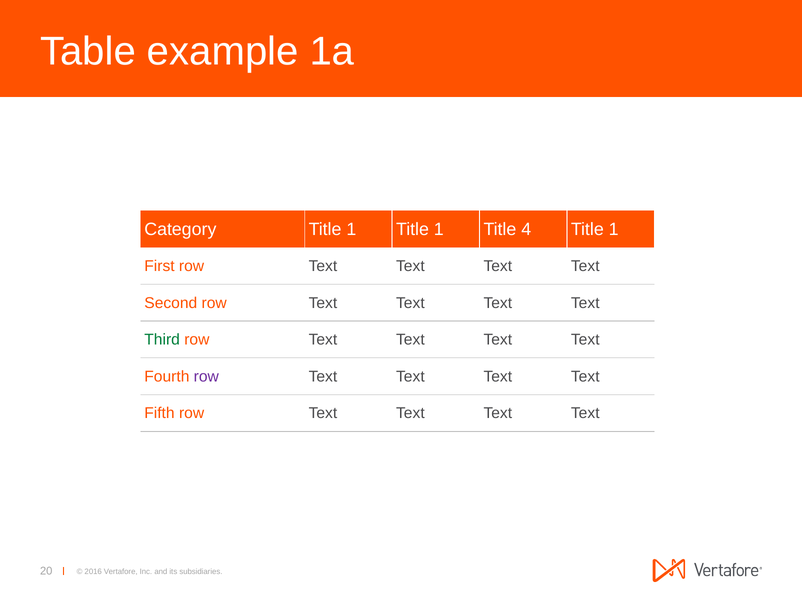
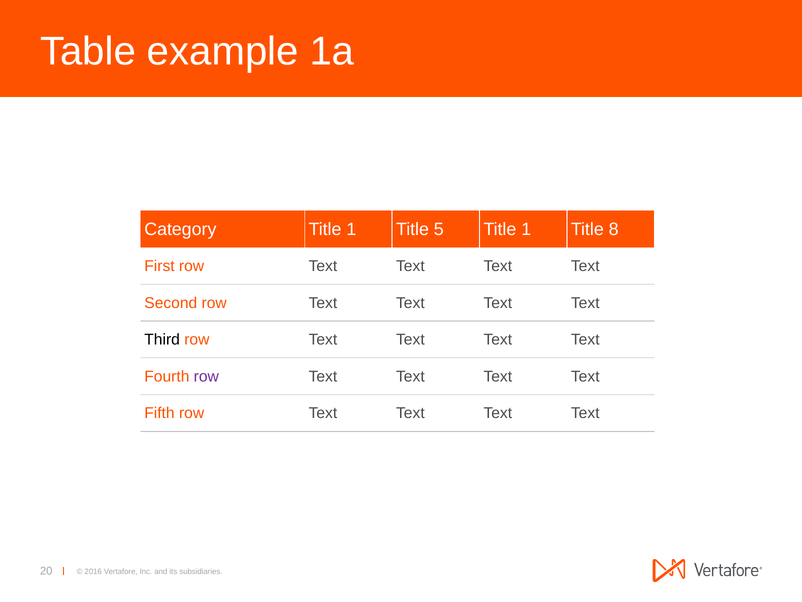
1 Title 1: 1 -> 5 (439, 229)
4: 4 -> 1 (526, 229)
1: 1 -> 8 (614, 229)
Third colour: green -> black (162, 339)
